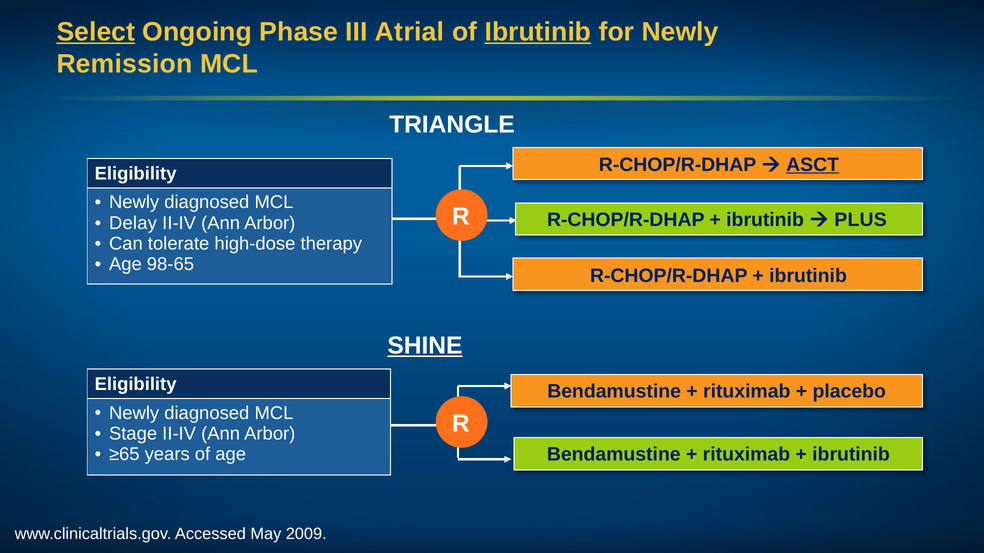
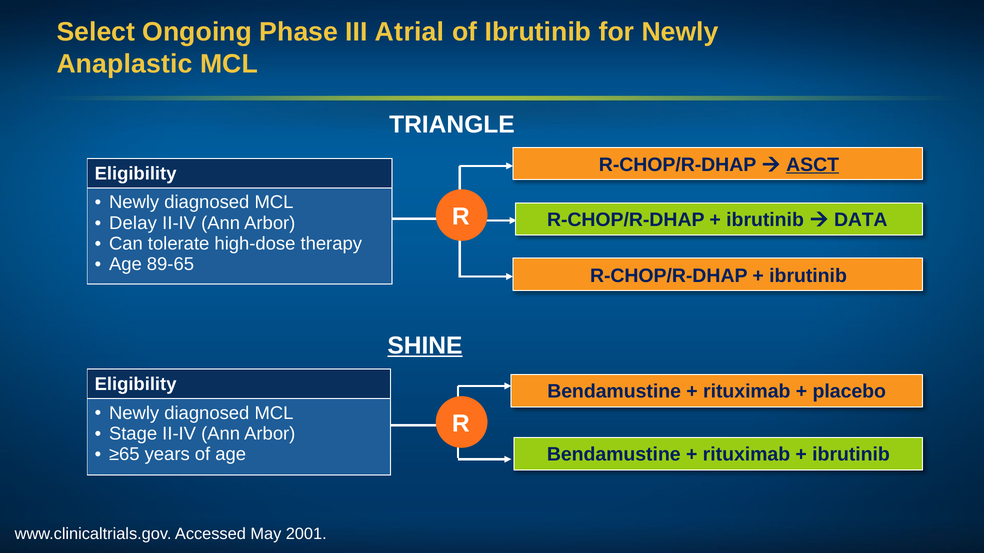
Select underline: present -> none (96, 32)
Ibrutinib underline: present -> none (538, 32)
Remission: Remission -> Anaplastic (125, 64)
PLUS: PLUS -> DATA (861, 220)
98-65: 98-65 -> 89-65 (170, 264)
2009: 2009 -> 2001 (306, 534)
